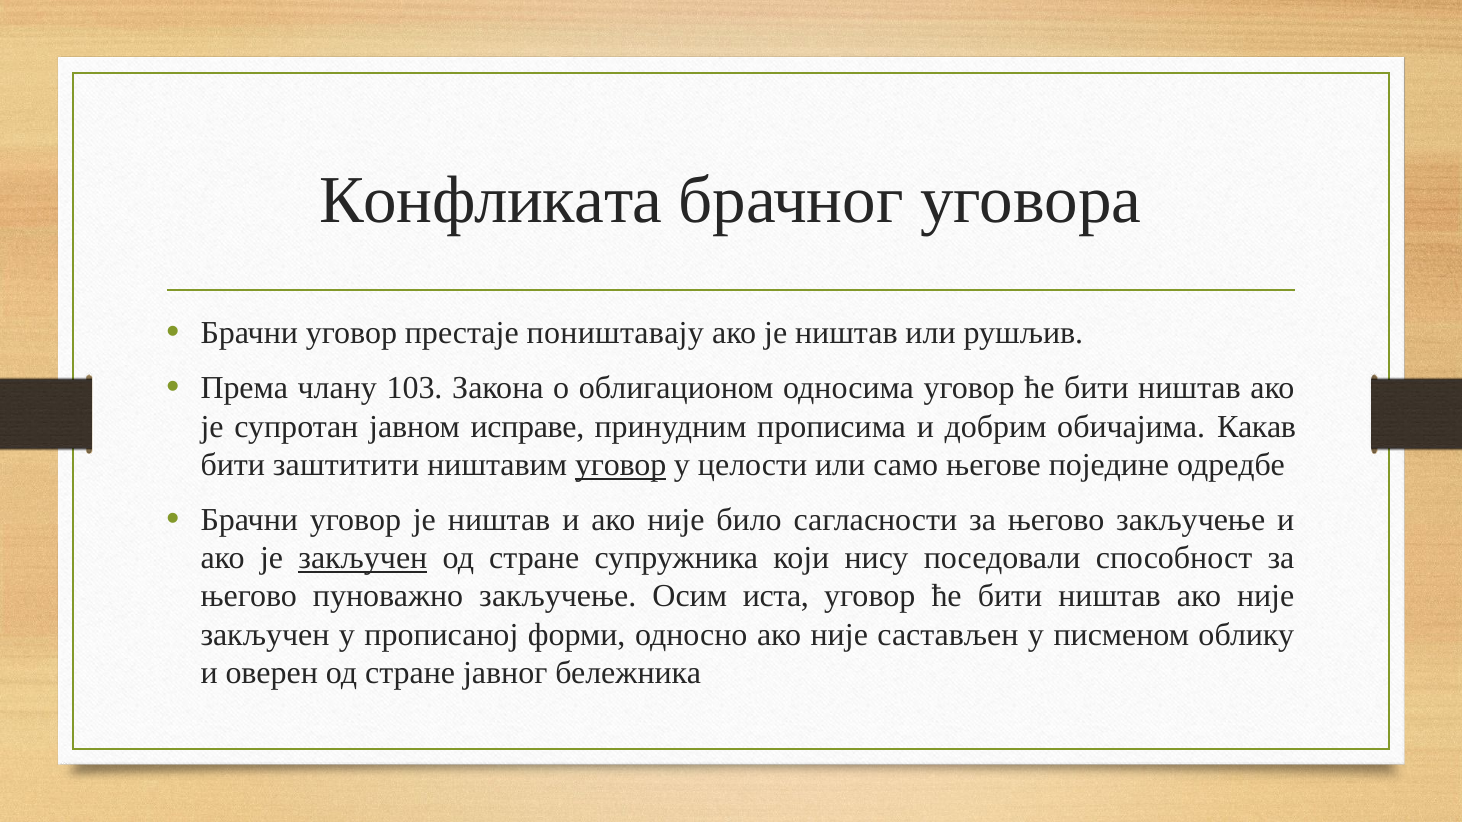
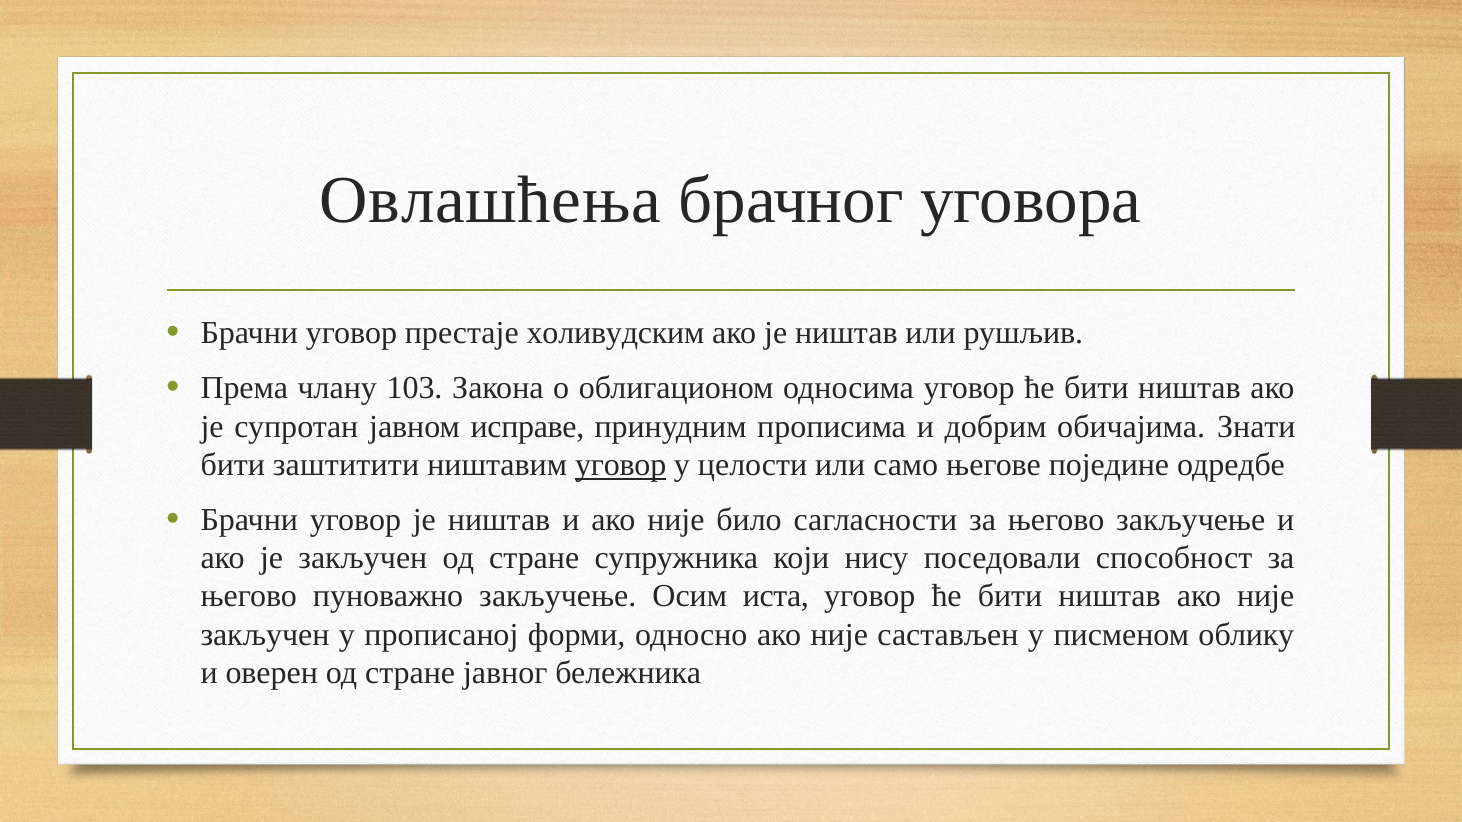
Конфликата: Конфликата -> Овлашћења (490, 201)
поништавају: поништавају -> холивудским (615, 334)
Какав: Какав -> Знати (1256, 427)
закључен underline: present -> none (363, 558)
